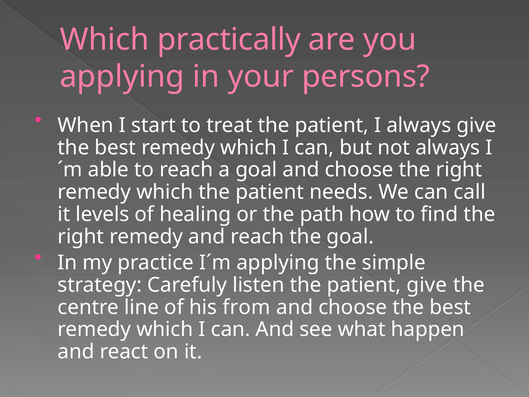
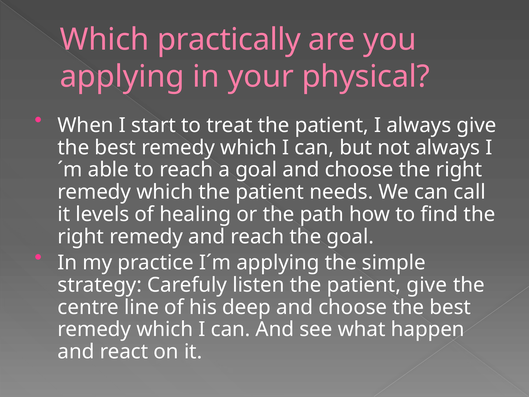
persons: persons -> physical (366, 77)
from: from -> deep (247, 307)
